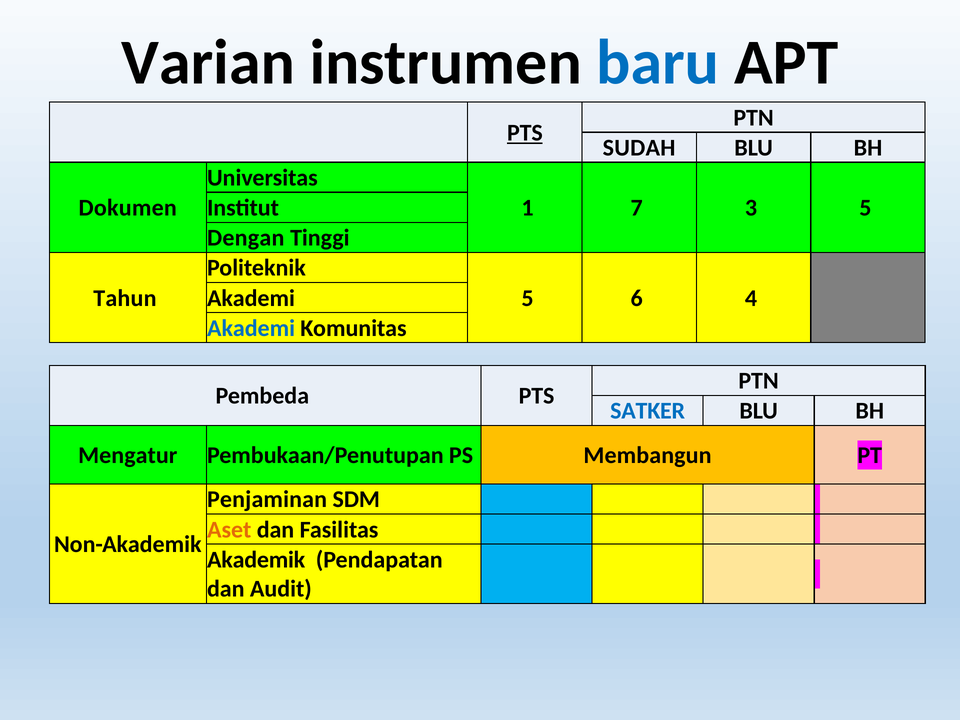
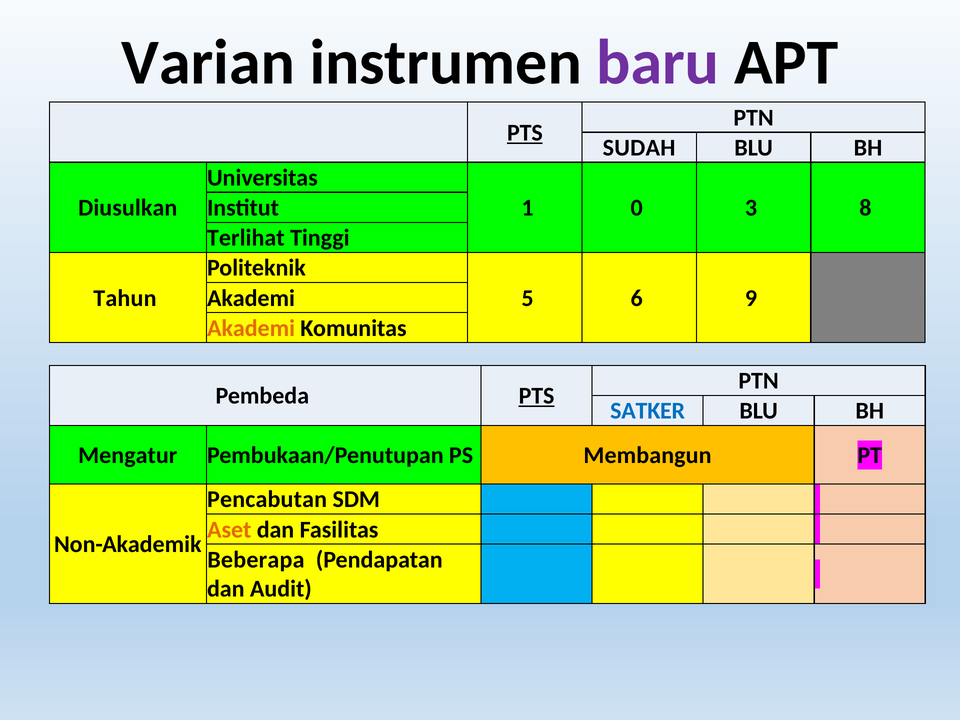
baru colour: blue -> purple (658, 62)
Dokumen: Dokumen -> Diusulkan (128, 208)
7: 7 -> 0 (637, 208)
3 5: 5 -> 8 (865, 208)
Dengan: Dengan -> Terlihat (246, 238)
4: 4 -> 9 (751, 298)
Akademi colour: blue -> orange (251, 328)
PTS underline: none -> present (537, 396)
Penjaminan: Penjaminan -> Pencabutan (267, 500)
Akademik: Akademik -> Beberapa (256, 560)
